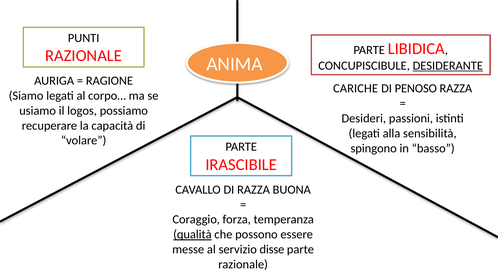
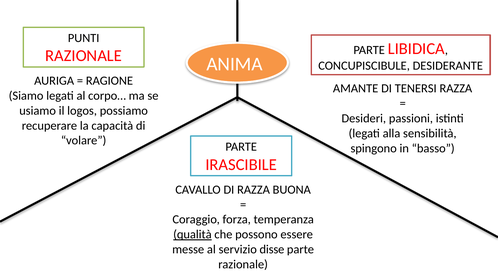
DESIDERANTE underline: present -> none (448, 66)
CARICHE: CARICHE -> AMANTE (356, 89)
PENOSO: PENOSO -> TENERSI (416, 89)
